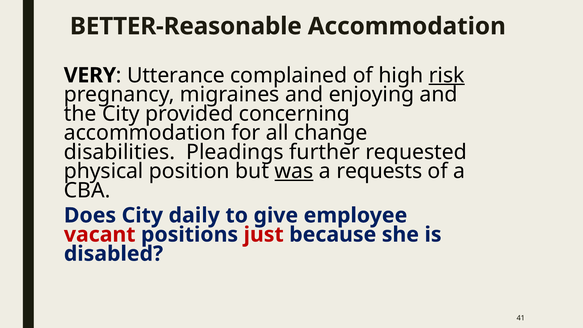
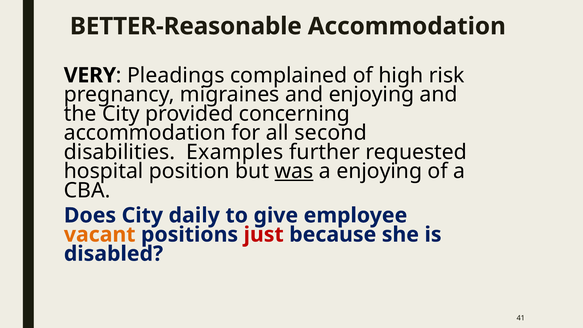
Utterance: Utterance -> Pleadings (176, 75)
risk underline: present -> none (447, 75)
change: change -> second (331, 133)
Pleadings: Pleadings -> Examples (235, 152)
physical: physical -> hospital (104, 171)
a requests: requests -> enjoying (379, 171)
vacant colour: red -> orange (100, 235)
